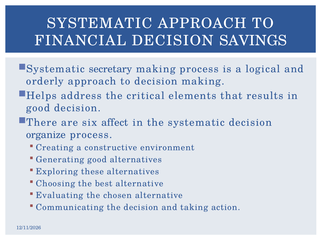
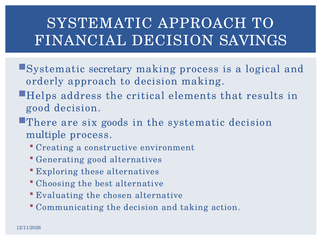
affect: affect -> goods (115, 123)
organize: organize -> multiple (46, 135)
